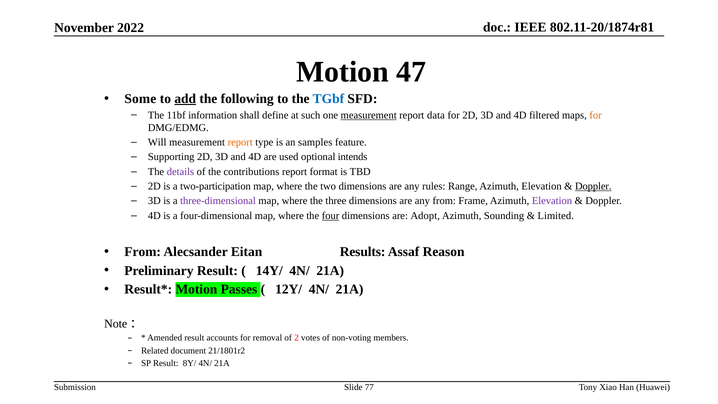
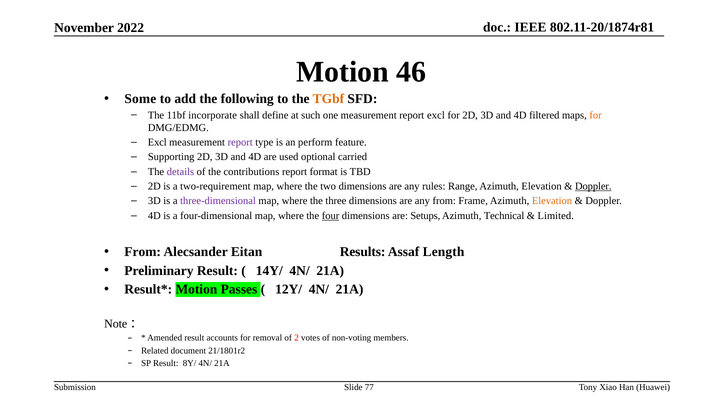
47: 47 -> 46 (411, 72)
add underline: present -> none (185, 99)
TGbf colour: blue -> orange (328, 99)
information: information -> incorporate (213, 115)
measurement underline: present -> none (369, 115)
report data: data -> excl (436, 115)
Will: Will -> Excl (157, 142)
report colour: orange -> purple (240, 142)
samples: samples -> perform (315, 142)
intends: intends -> carried (353, 157)
two-participation: two-participation -> two-requirement (215, 186)
Elevation colour: purple -> orange (552, 201)
Adopt: Adopt -> Setups (425, 216)
Sounding: Sounding -> Technical (504, 216)
Reason: Reason -> Length (444, 252)
